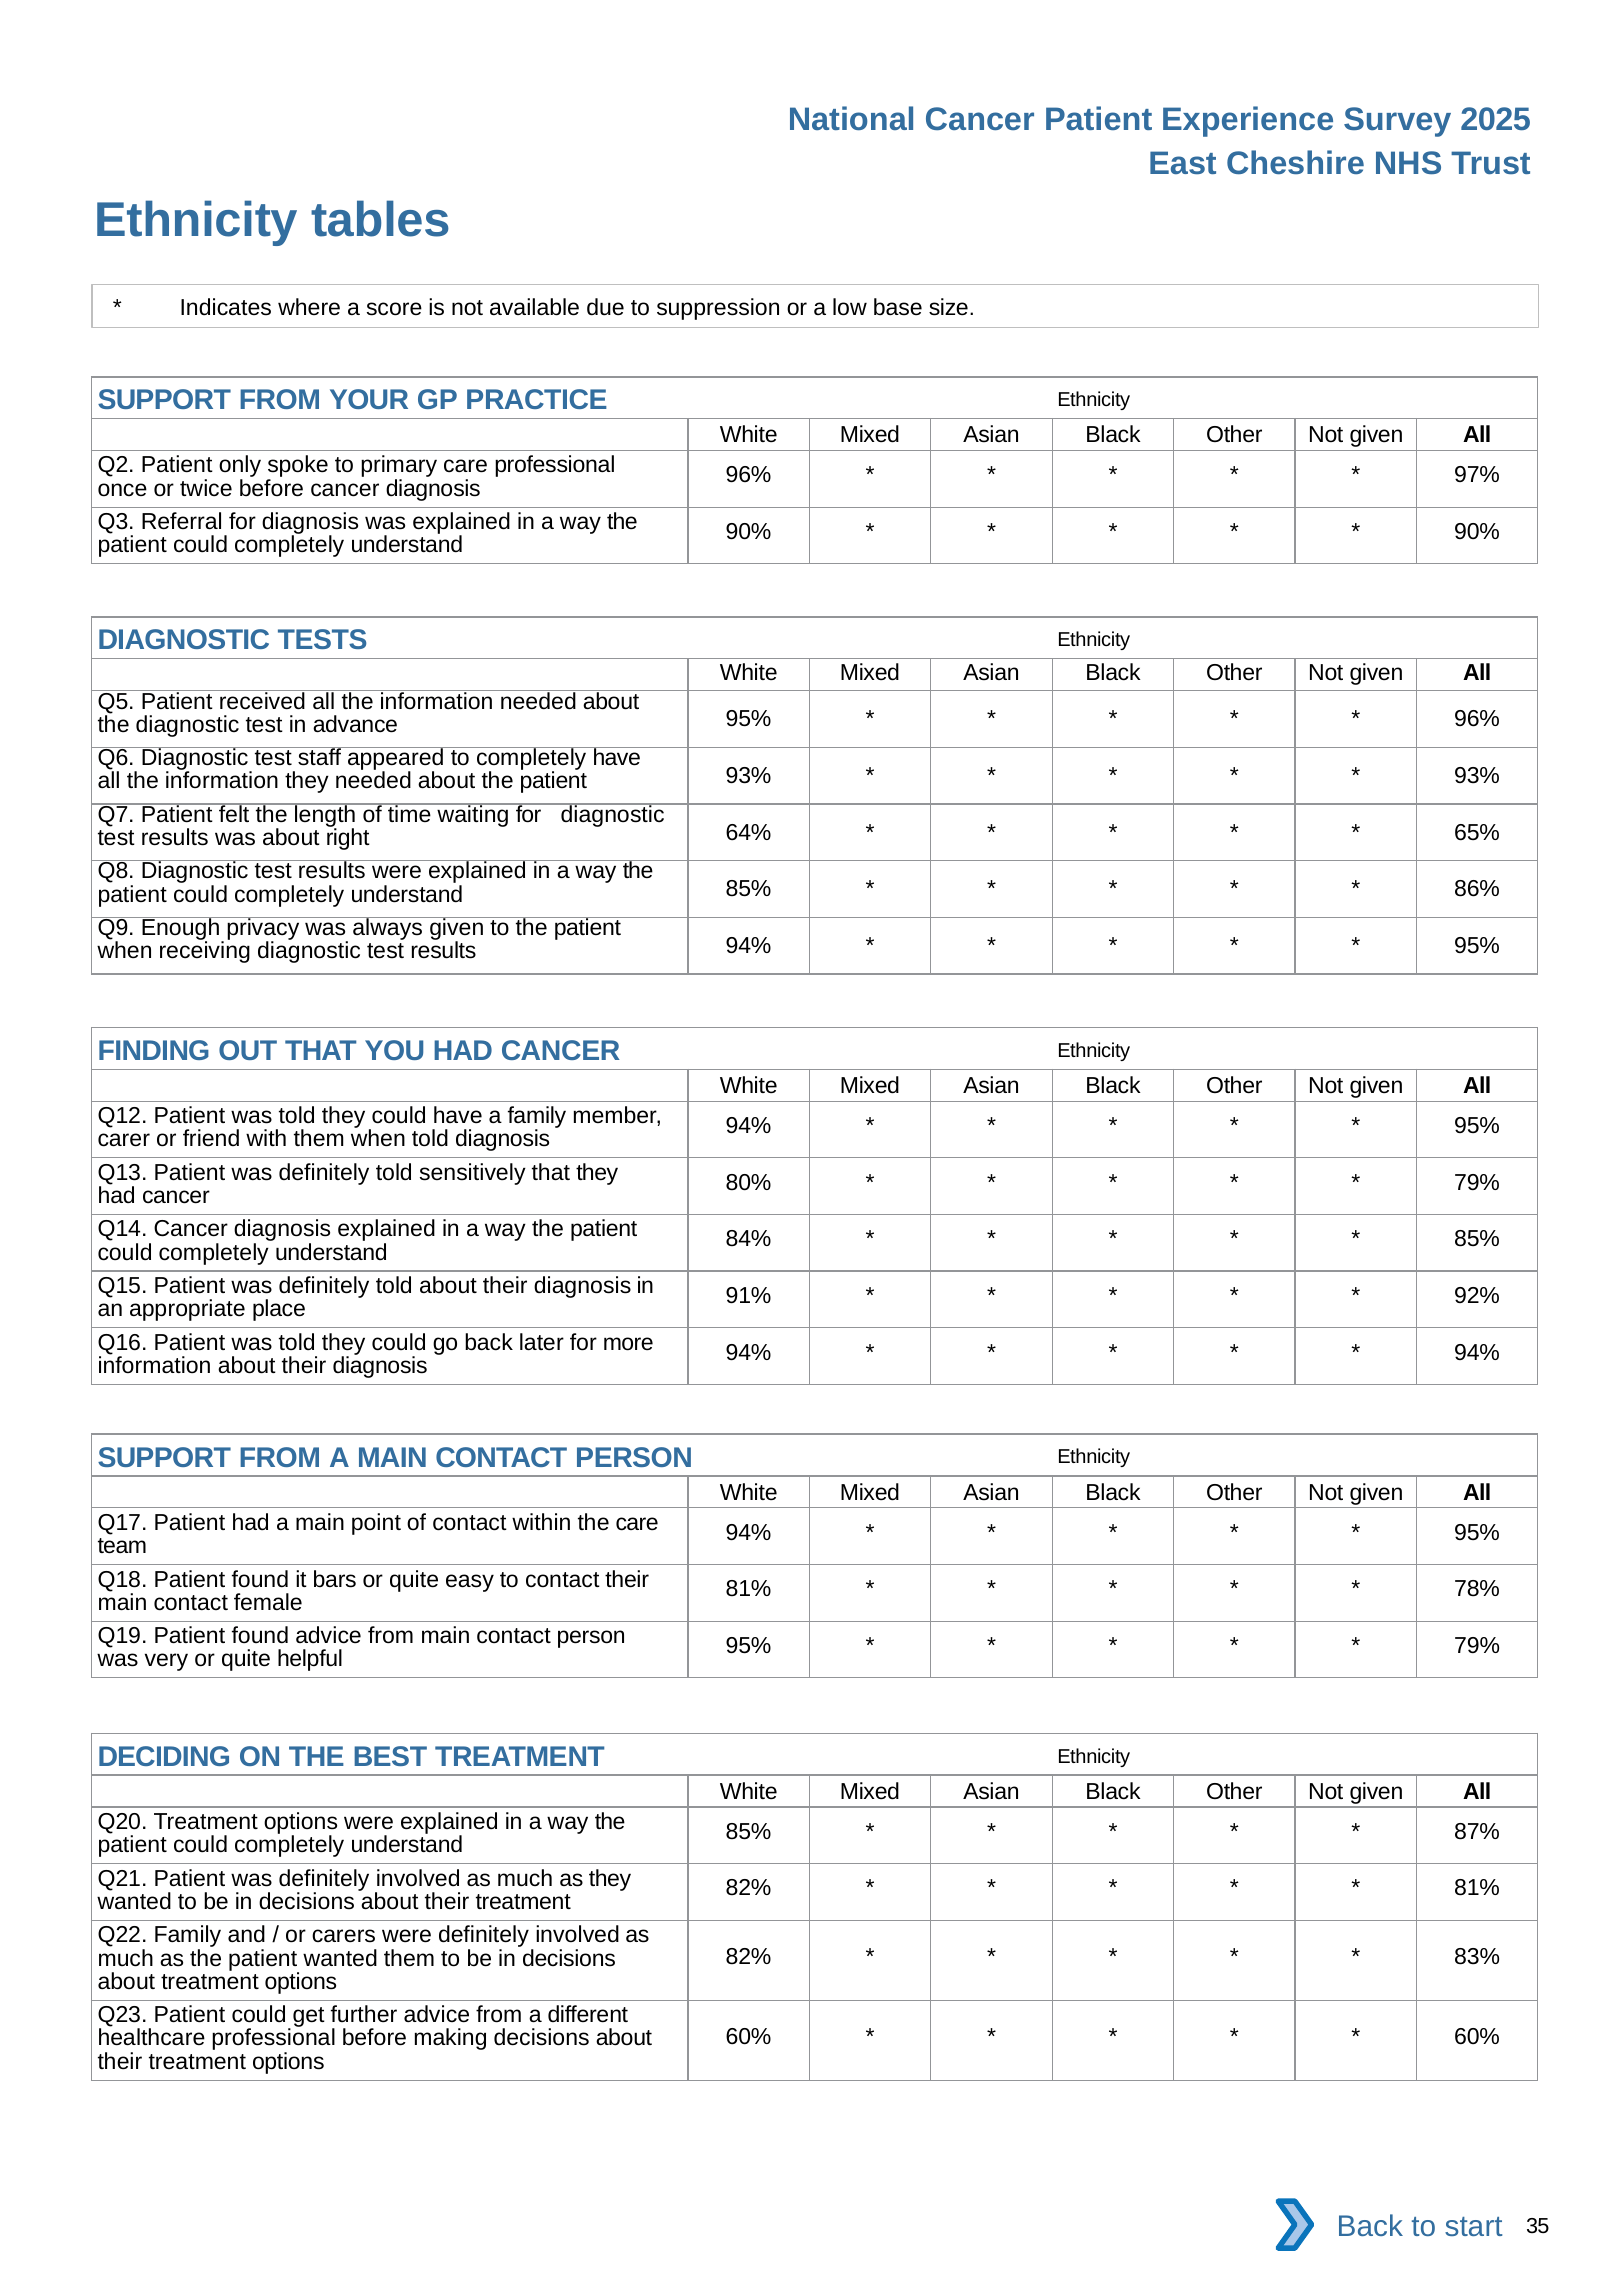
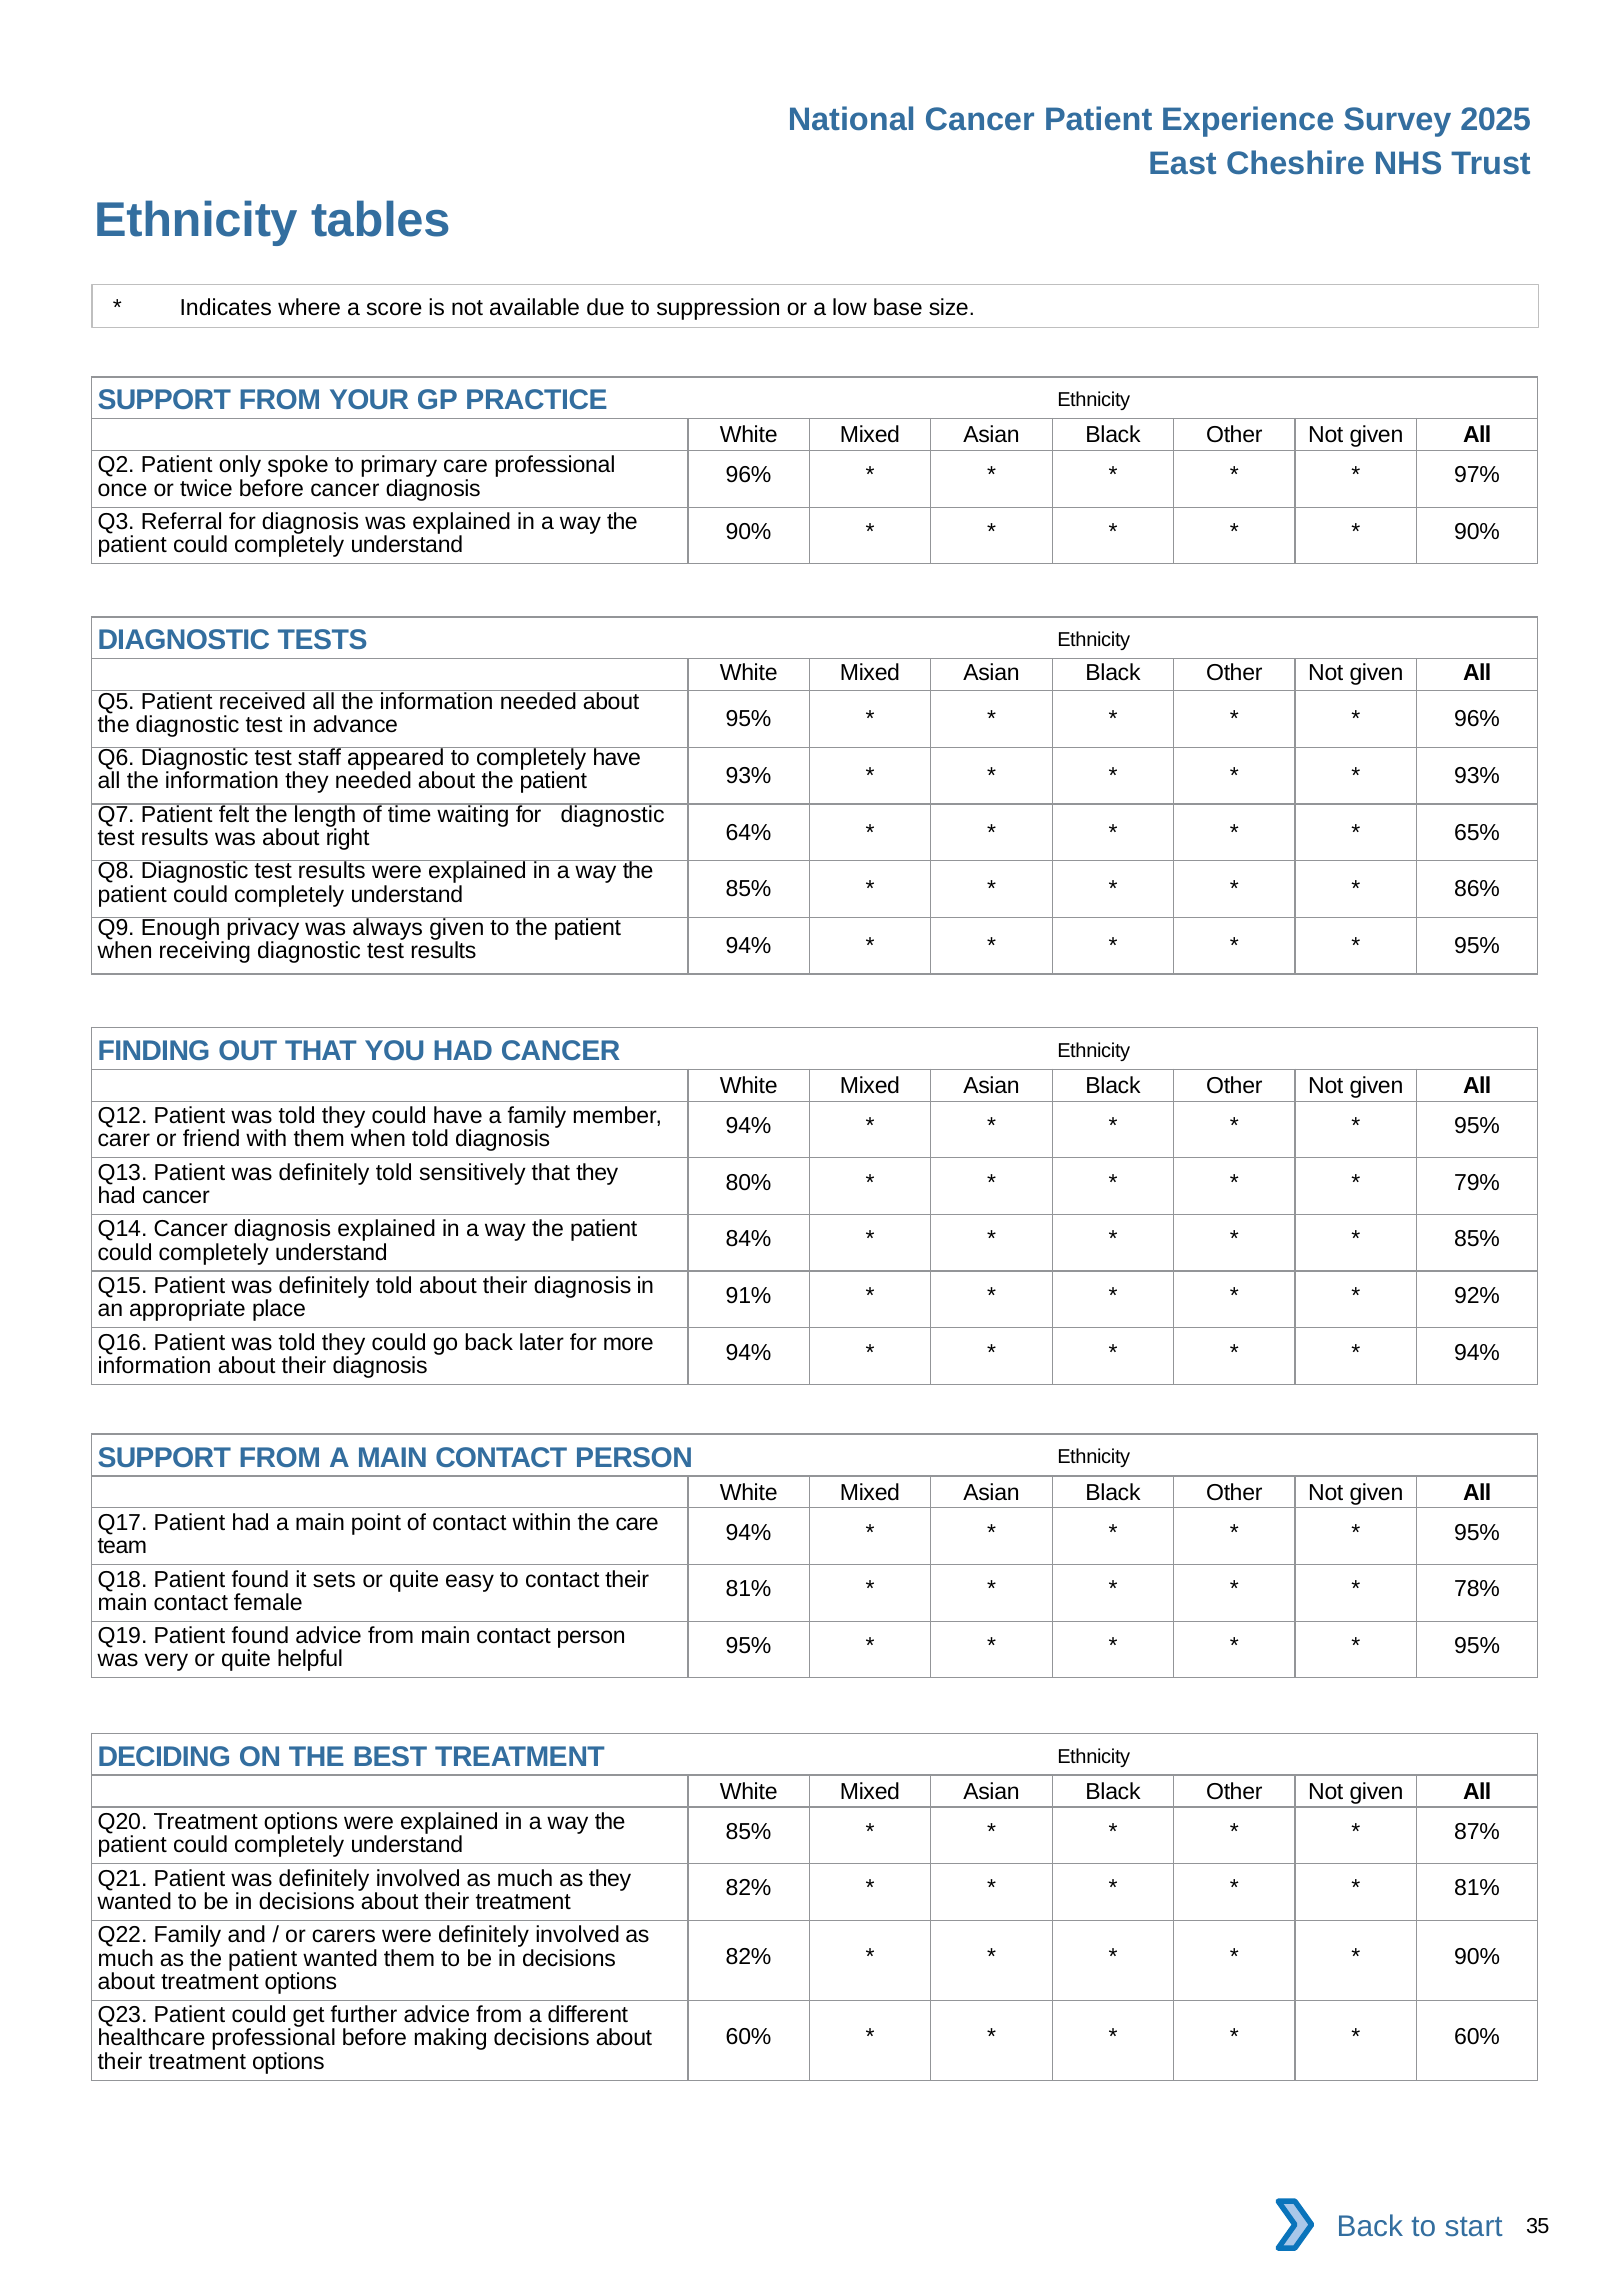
bars: bars -> sets (334, 1579)
79%: 79% -> 95% (1477, 1646)
83%: 83% -> 90% (1477, 1956)
